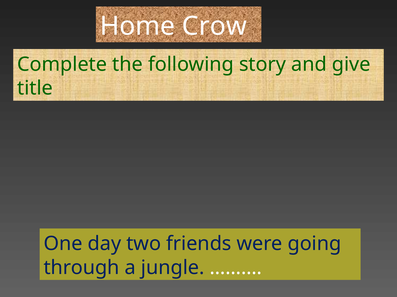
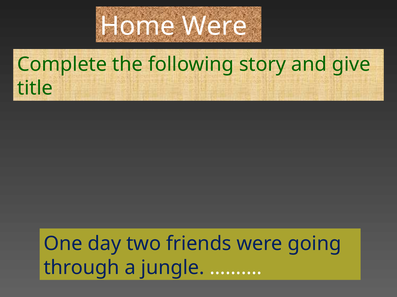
Home Crow: Crow -> Were (215, 26)
